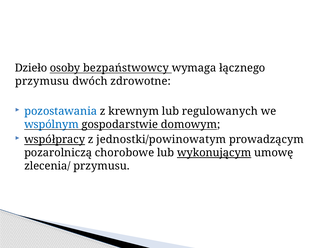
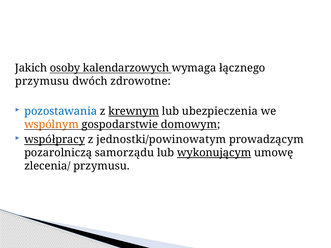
Dzieło: Dzieło -> Jakich (31, 68)
bezpaństwowcy: bezpaństwowcy -> kalendarzowych (126, 68)
krewnym underline: none -> present (134, 111)
regulowanych: regulowanych -> ubezpieczenia (220, 111)
wspólnym colour: blue -> orange (52, 125)
chorobowe: chorobowe -> samorządu (125, 153)
